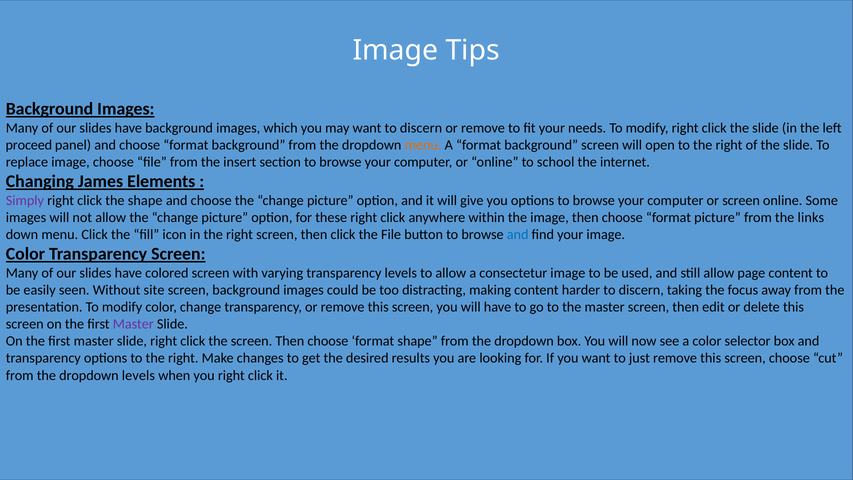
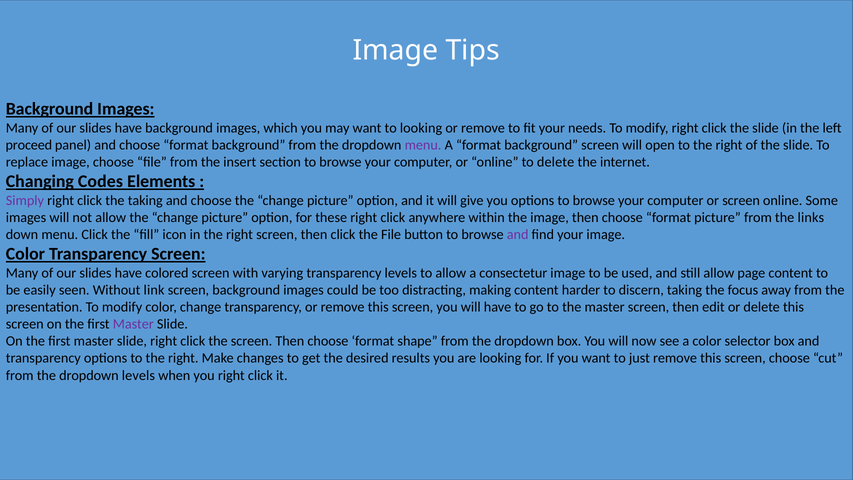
want to discern: discern -> looking (421, 128)
menu colour: orange -> purple (423, 145)
to school: school -> delete (556, 162)
James: James -> Codes (100, 181)
the shape: shape -> taking (145, 200)
and colour: blue -> purple (518, 234)
site: site -> link (154, 290)
